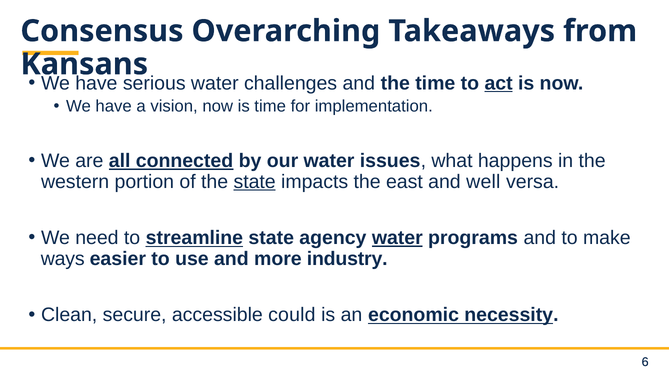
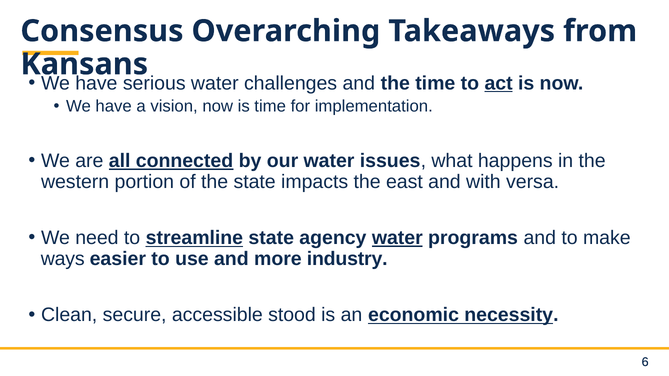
state underline: present -> none (255, 182)
well: well -> with (483, 182)
could: could -> stood (292, 315)
